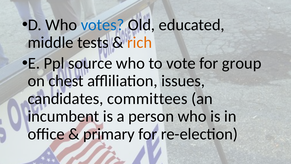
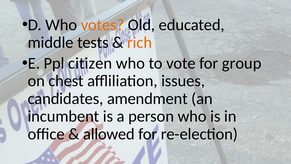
votes colour: blue -> orange (103, 25)
source: source -> citizen (90, 63)
committees: committees -> amendment (147, 98)
primary: primary -> allowed (109, 134)
